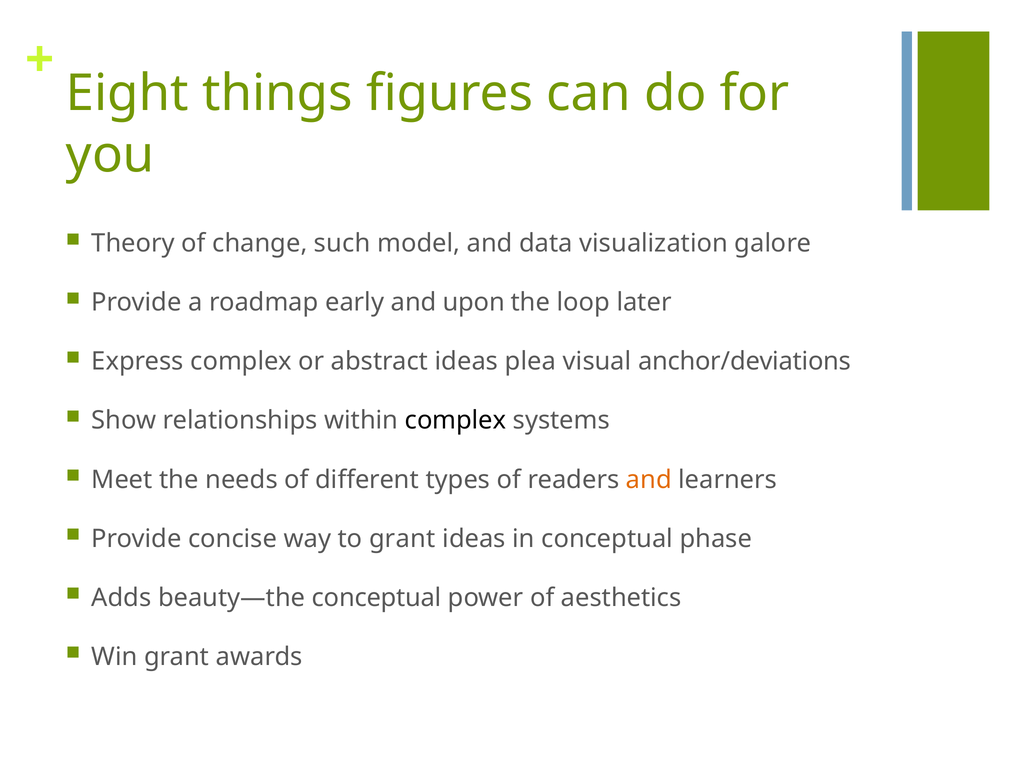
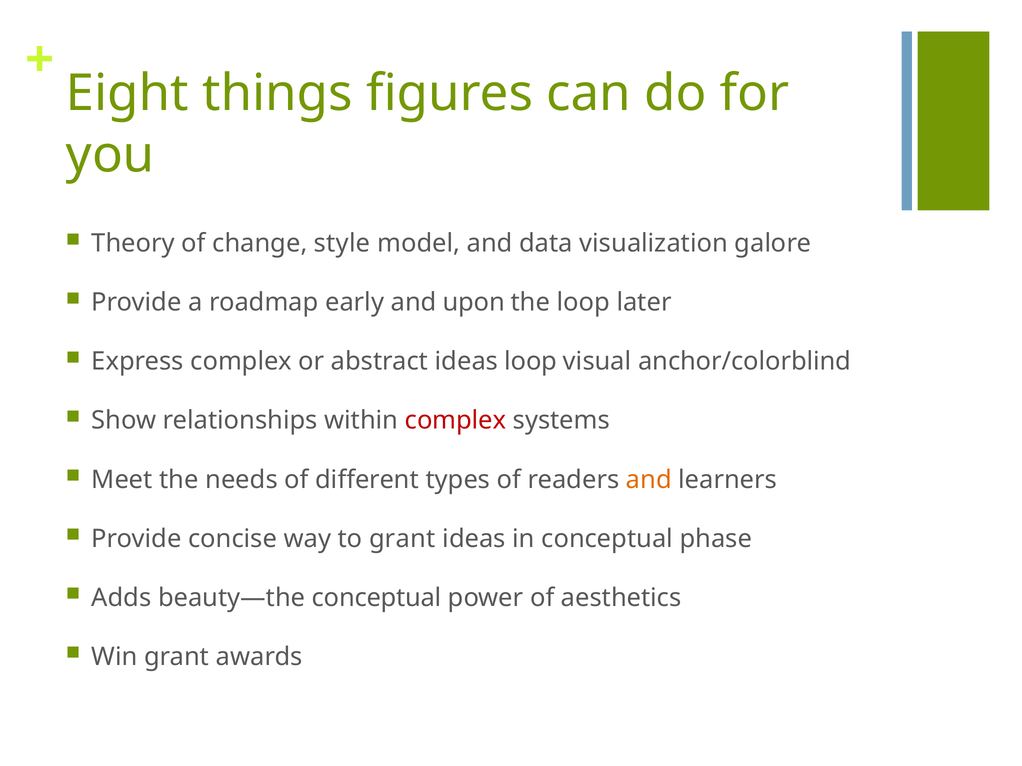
such: such -> style (342, 244)
ideas plea: plea -> loop (531, 362)
anchor/deviations: anchor/deviations -> anchor/colorblind (745, 362)
complex colour: black -> red (456, 421)
